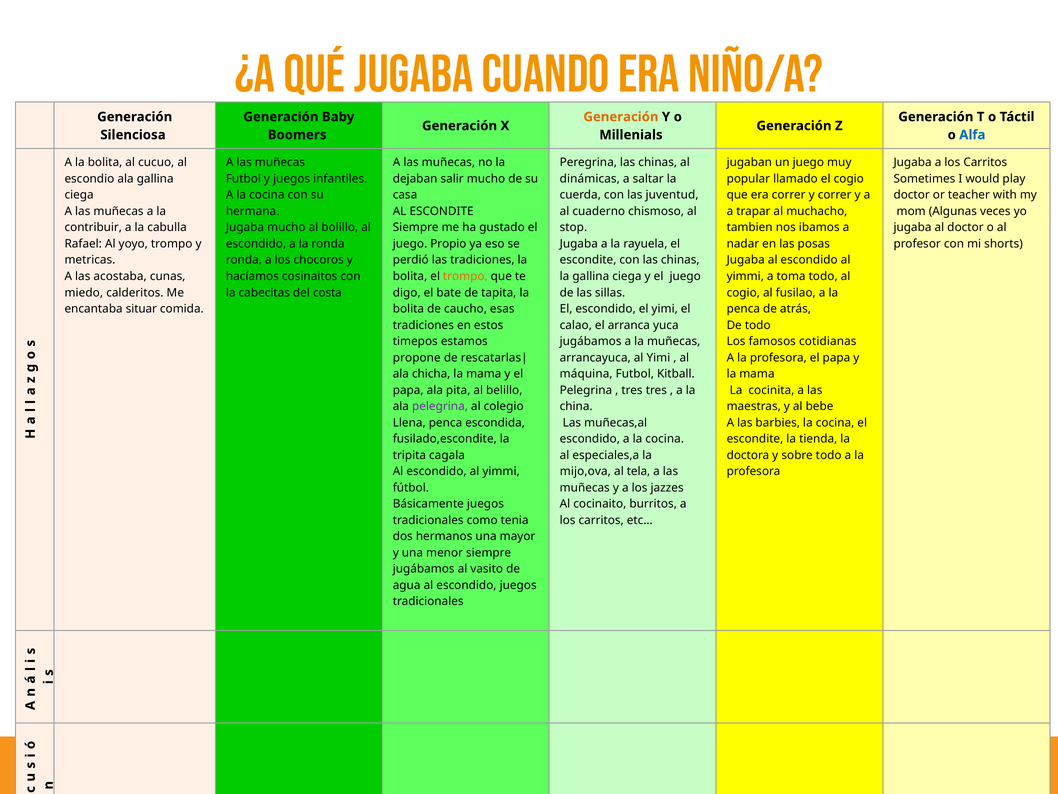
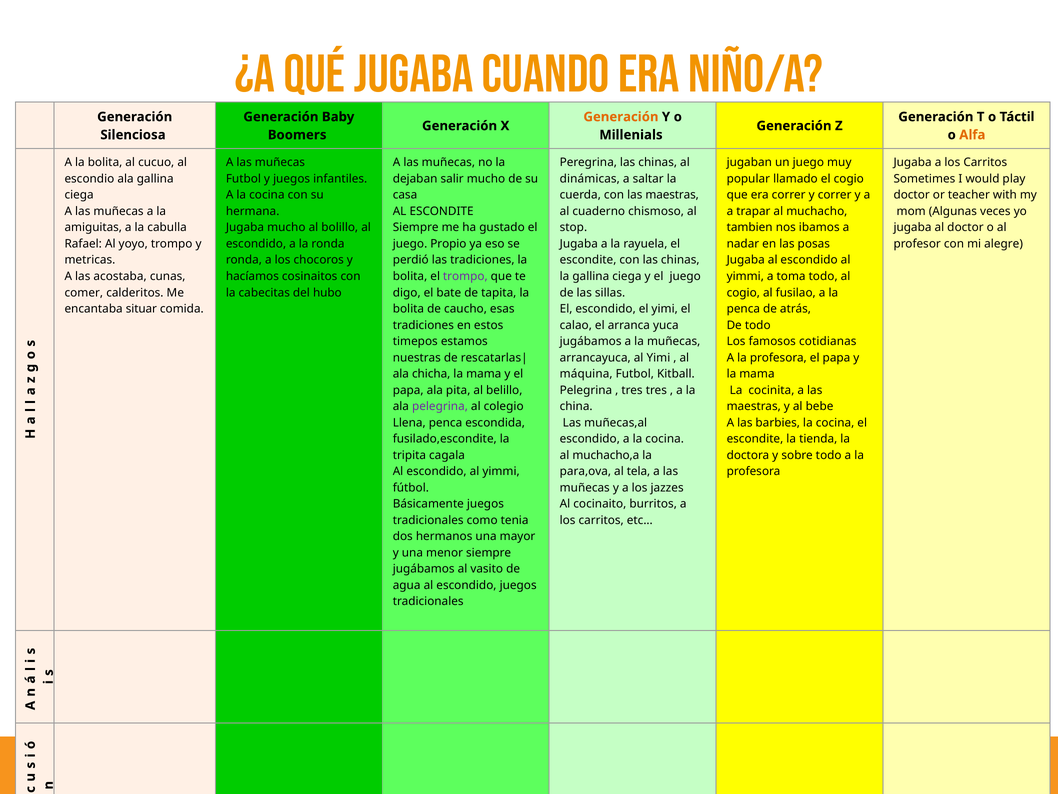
Alfa colour: blue -> orange (972, 135)
con las juventud: juventud -> maestras (672, 195)
contribuir: contribuir -> amiguitas (93, 227)
shorts: shorts -> alegre (1004, 244)
trompo colour: orange -> purple (465, 276)
miedo: miedo -> comer (84, 292)
costa: costa -> hubo (327, 292)
propone: propone -> nuestras (417, 357)
especiales,a: especiales,a -> muchacho,a (606, 455)
mijo,ova: mijo,ova -> para,ova (585, 471)
